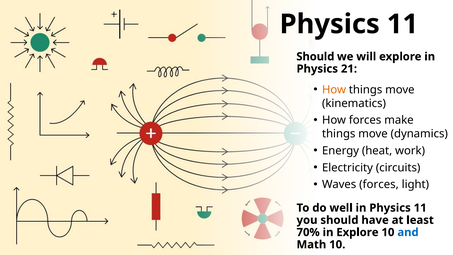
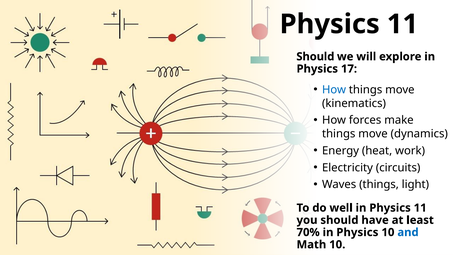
21: 21 -> 17 (349, 69)
How colour: orange -> blue (334, 90)
Waves forces: forces -> things (379, 184)
70% in Explore: Explore -> Physics (357, 232)
